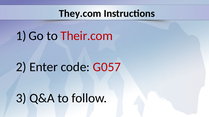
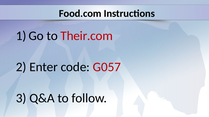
They.com: They.com -> Food.com (80, 14)
